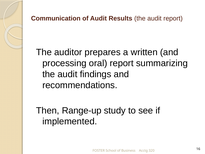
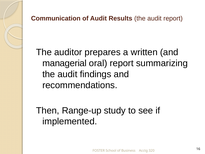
processing: processing -> managerial (64, 63)
